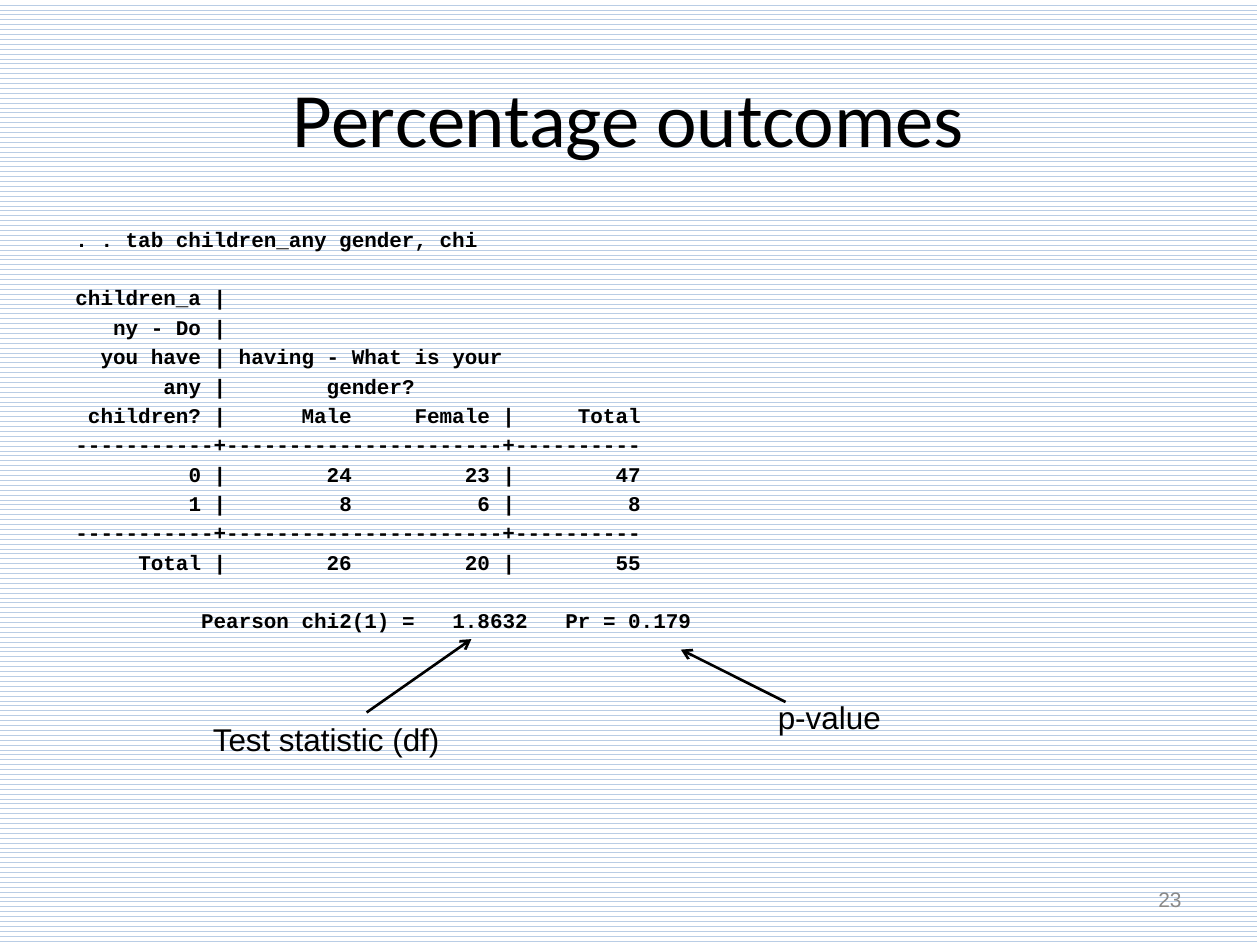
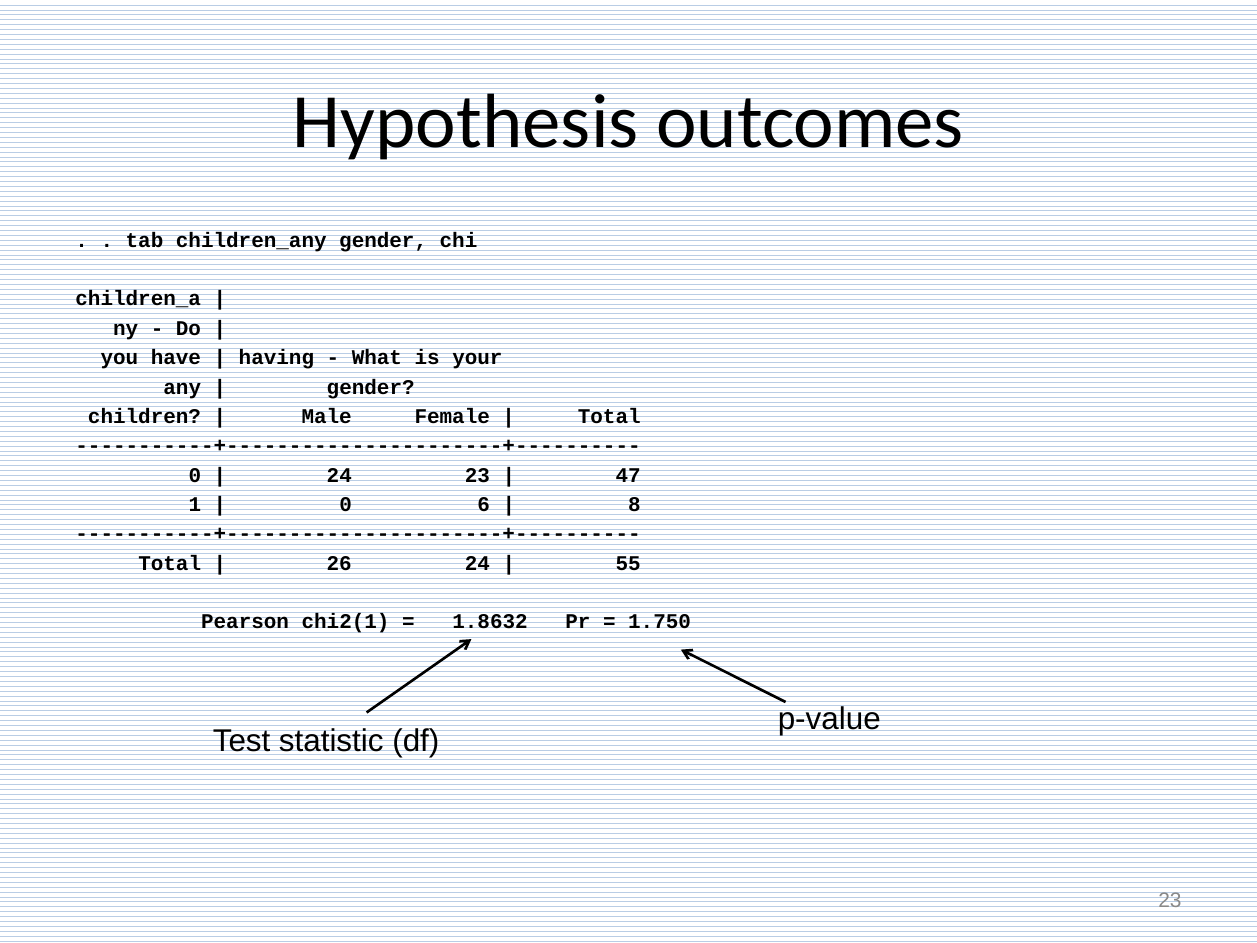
Percentage: Percentage -> Hypothesis (466, 122)
8: 8 -> 0 (346, 504)
26 20: 20 -> 24 (477, 563)
0.179: 0.179 -> 1.750 (660, 622)
